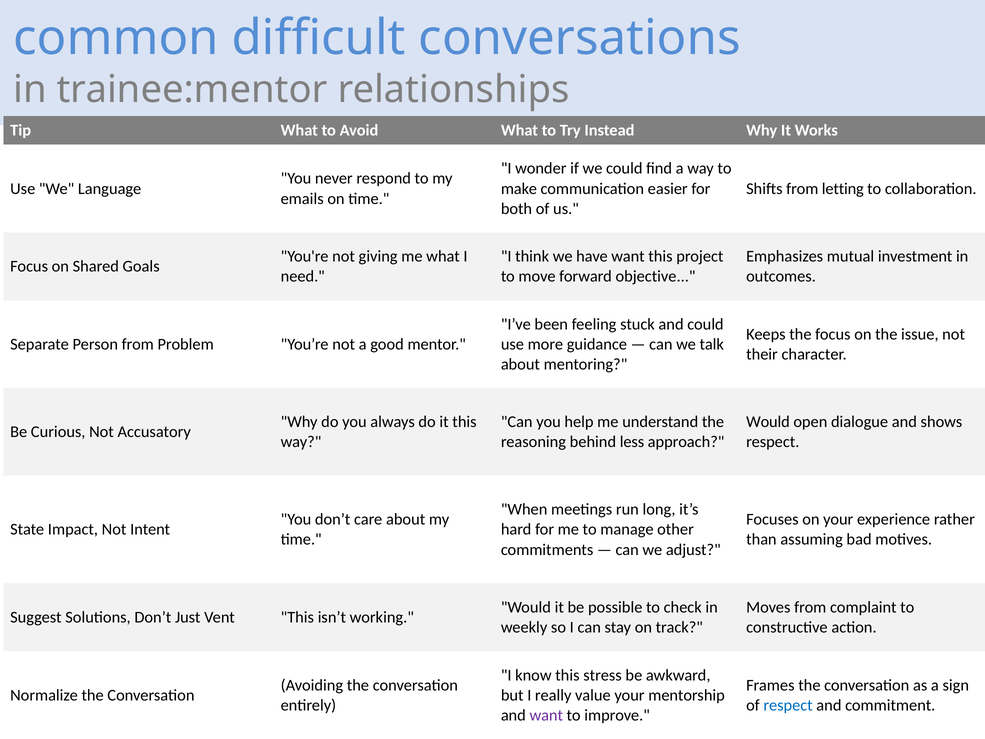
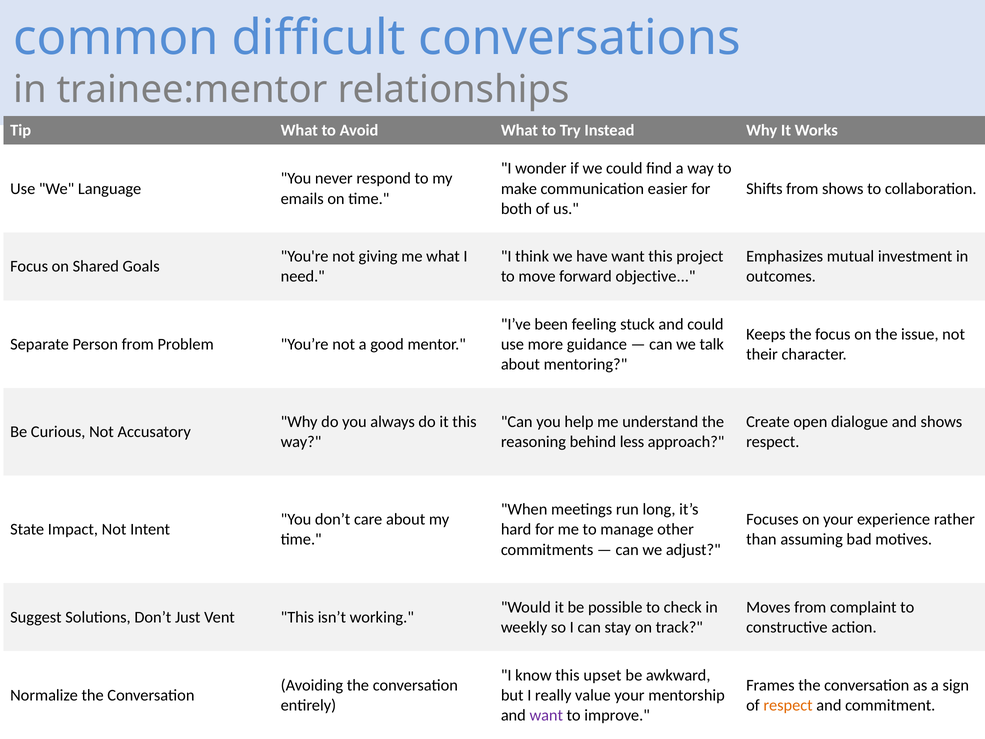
from letting: letting -> shows (843, 189)
Would: Would -> Create (768, 422)
stress: stress -> upset (602, 675)
respect colour: blue -> orange (788, 705)
